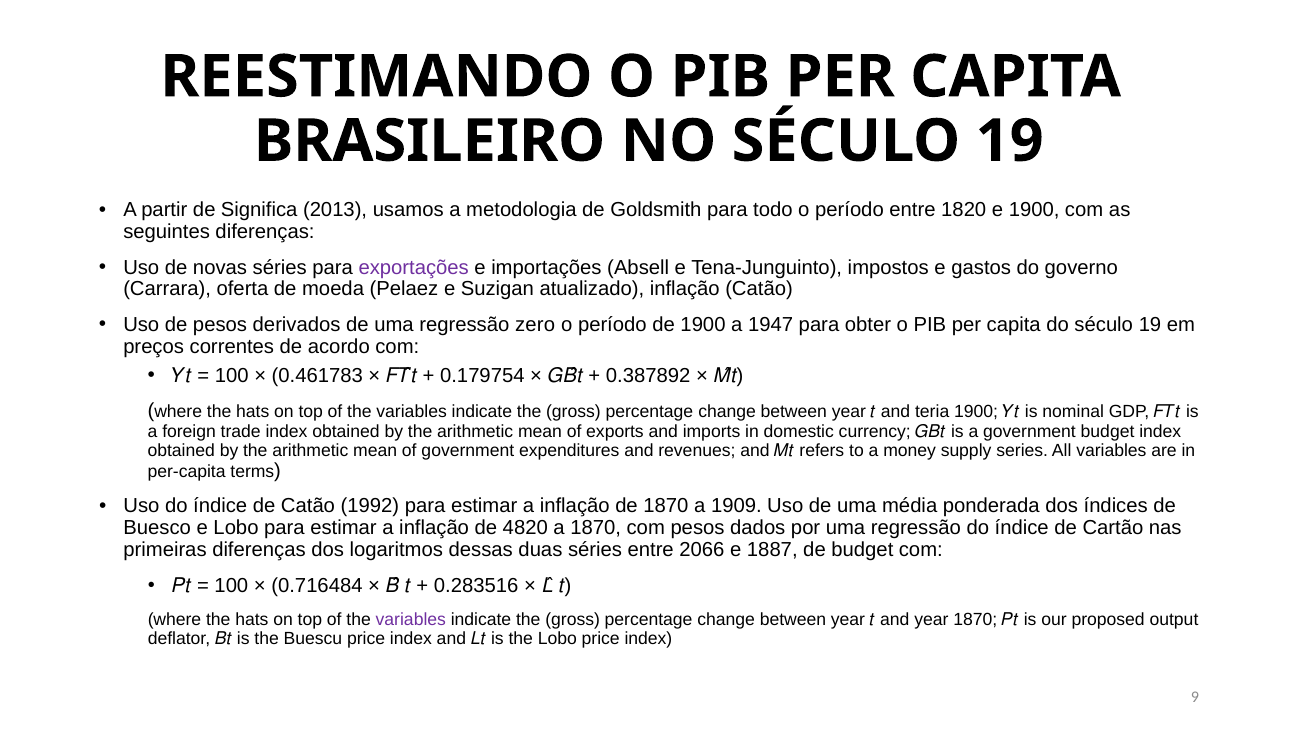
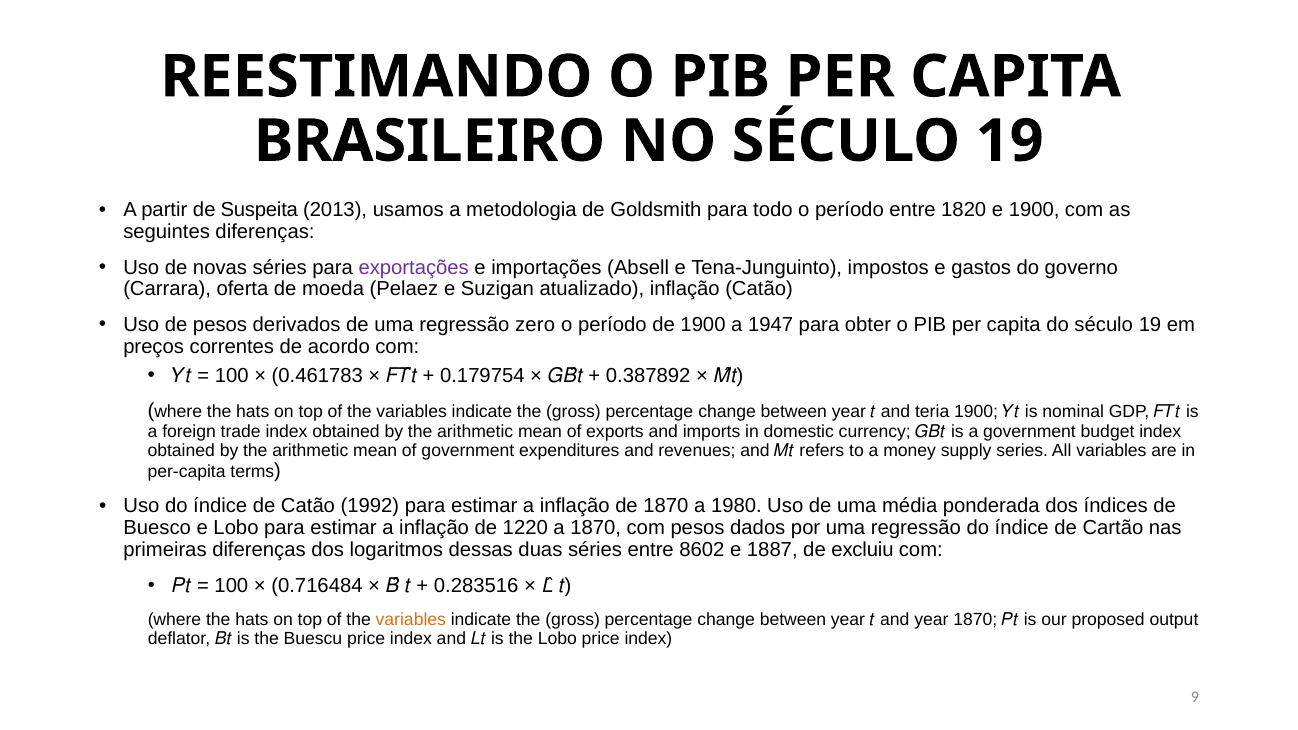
Significa: Significa -> Suspeita (259, 210)
1909: 1909 -> 1980 (736, 506)
4820: 4820 -> 1220 (525, 528)
2066: 2066 -> 8602 (702, 550)
de budget: budget -> excluiu (862, 550)
variables colour: purple -> orange (411, 620)
